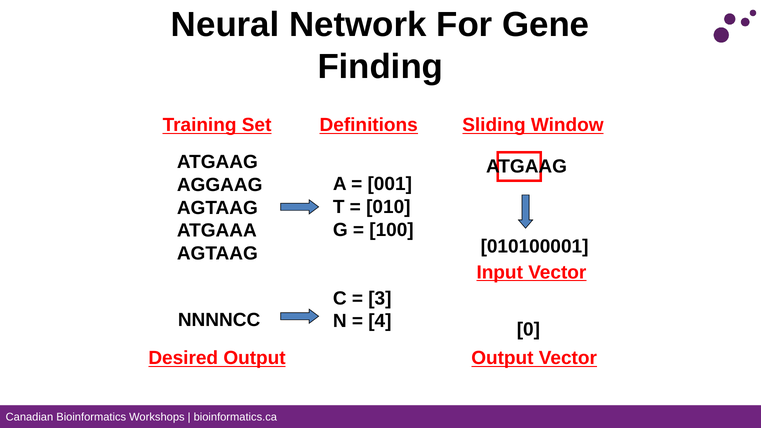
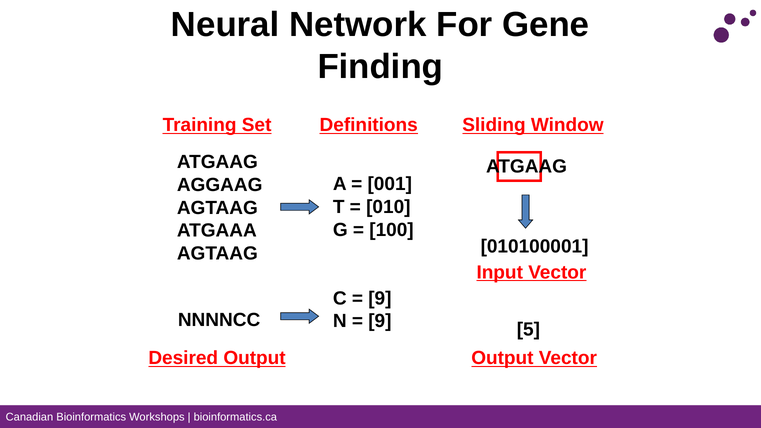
3: 3 -> 9 (380, 298)
4: 4 -> 9 (380, 321)
0: 0 -> 5 (528, 329)
